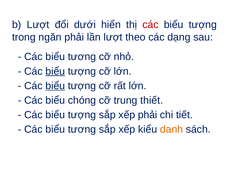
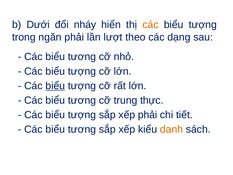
b Lượt: Lượt -> Dưới (38, 25)
dưới: dưới -> nháy (85, 25)
các colour: red -> orange (150, 25)
biểu underline: present -> none (55, 71)
chóng: chóng -> tương (82, 100)
thiết: thiết -> thực (152, 100)
